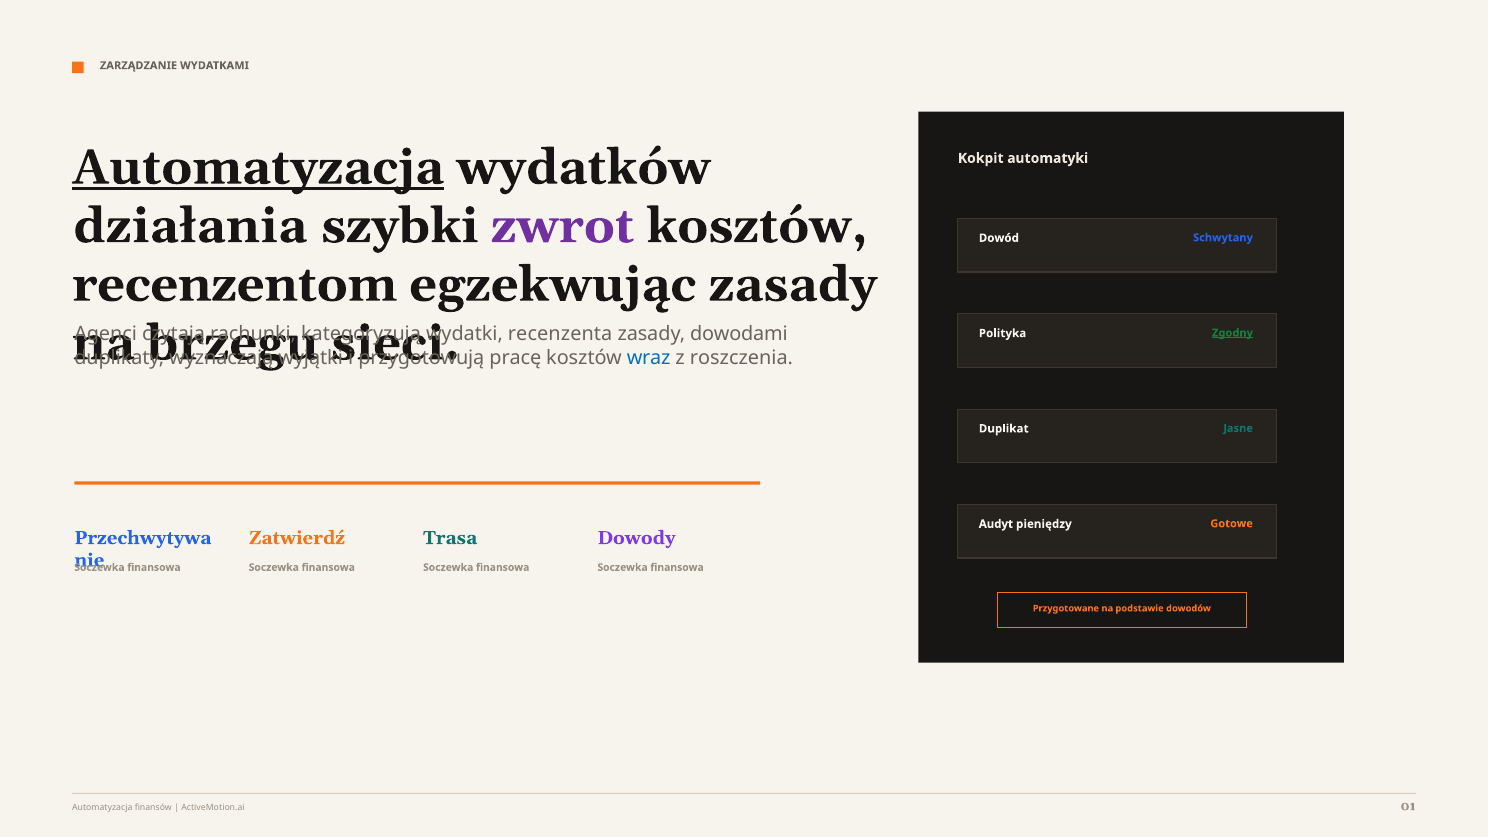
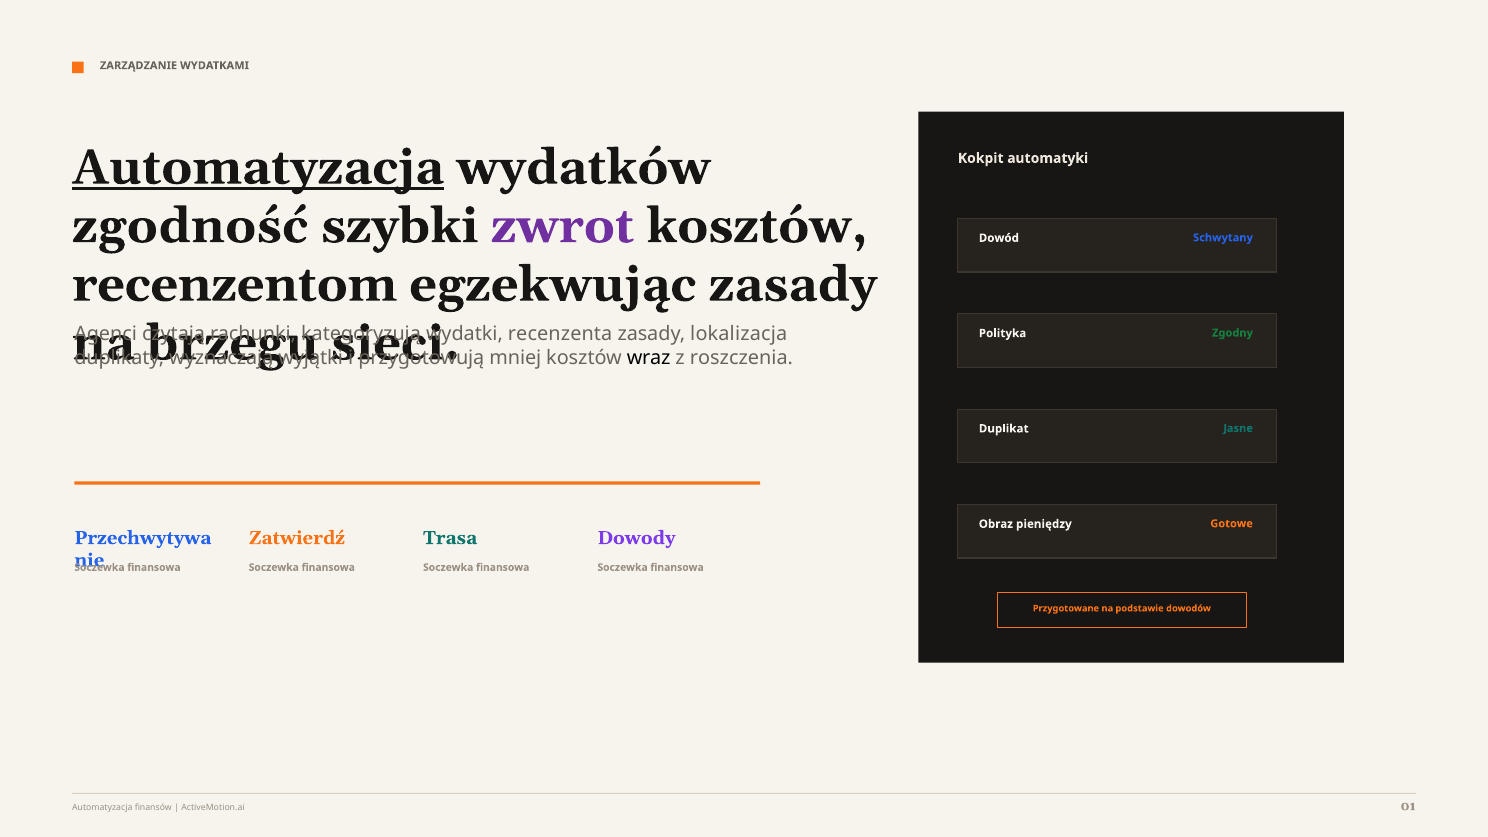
działania: działania -> zgodność (190, 226)
dowodami: dowodami -> lokalizacja (739, 334)
Zgodny underline: present -> none (1232, 333)
pracę: pracę -> mniej (515, 358)
wraz colour: blue -> black (649, 358)
Audyt: Audyt -> Obraz (996, 524)
